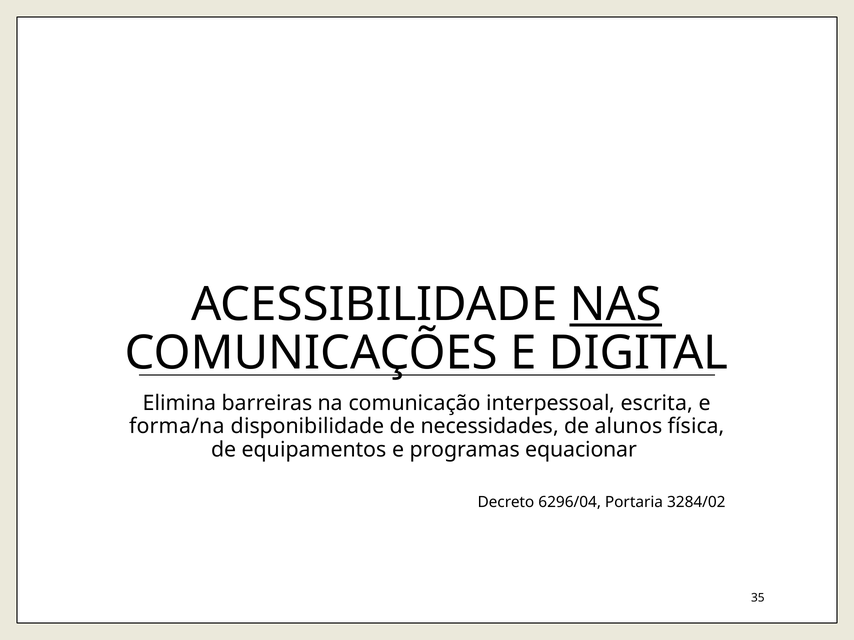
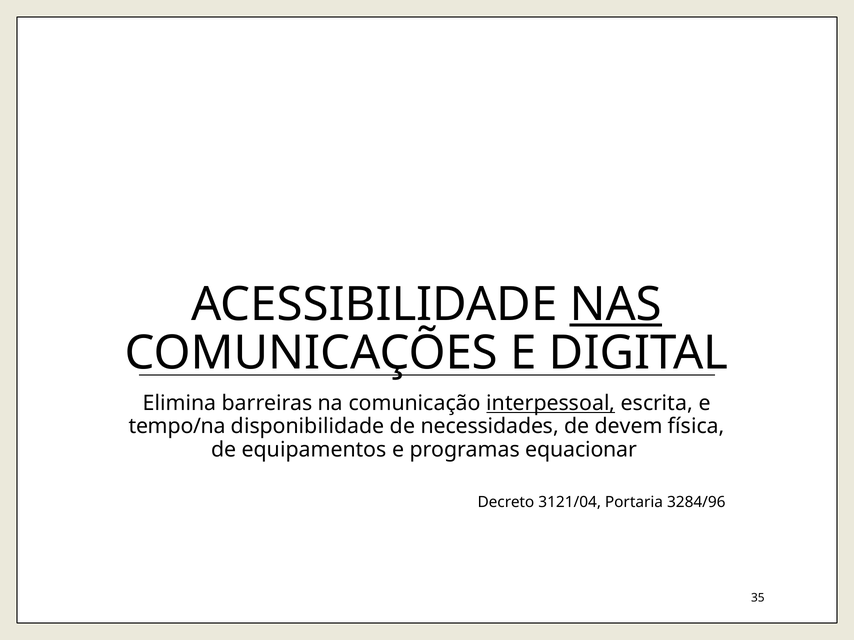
interpessoal underline: none -> present (551, 404)
forma/na: forma/na -> tempo/na (177, 427)
alunos: alunos -> devem (629, 427)
6296/04: 6296/04 -> 3121/04 (570, 502)
3284/02: 3284/02 -> 3284/96 (696, 502)
